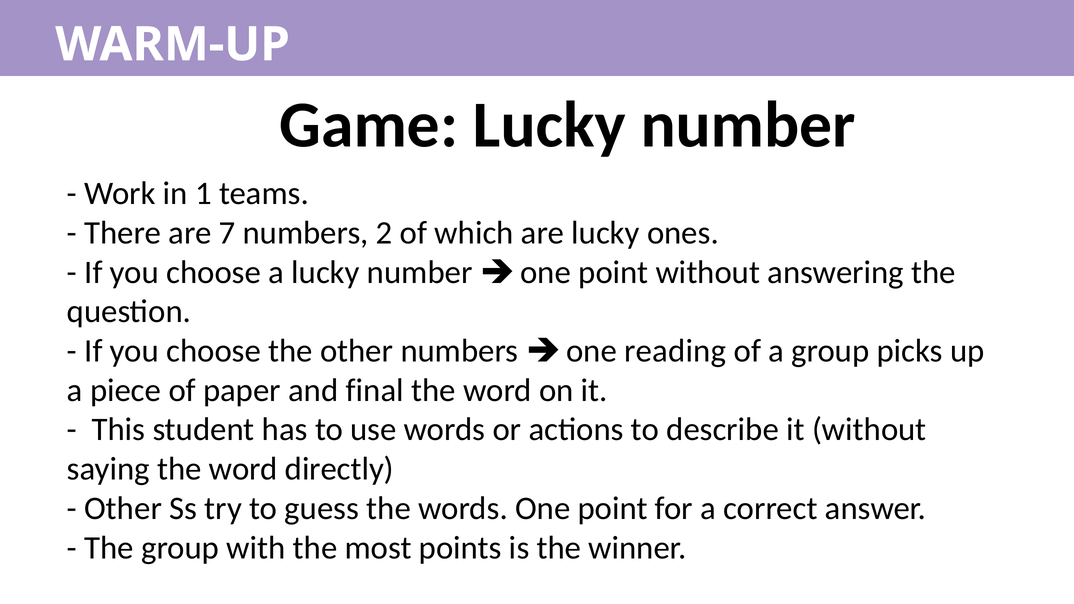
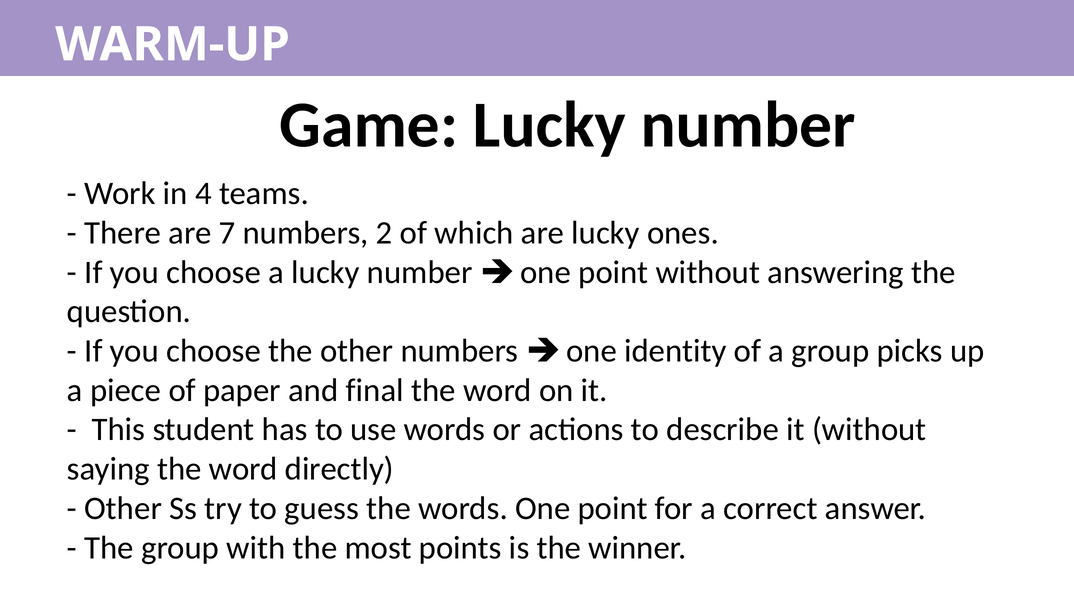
1: 1 -> 4 (203, 194)
reading: reading -> identity (675, 351)
